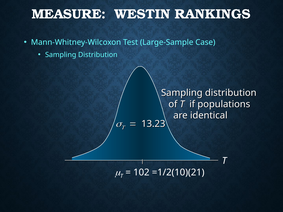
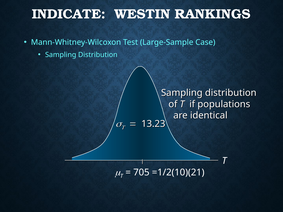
MEASURE: MEASURE -> INDICATE (69, 14)
102: 102 -> 705 (141, 173)
